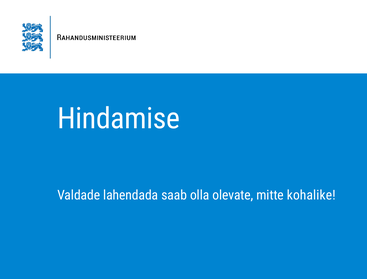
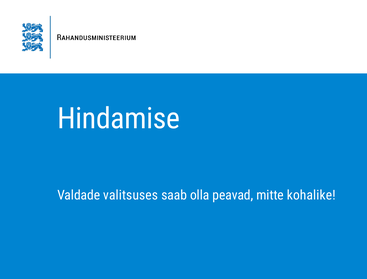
lahendada: lahendada -> valitsuses (131, 195)
olevate: olevate -> peavad (233, 195)
